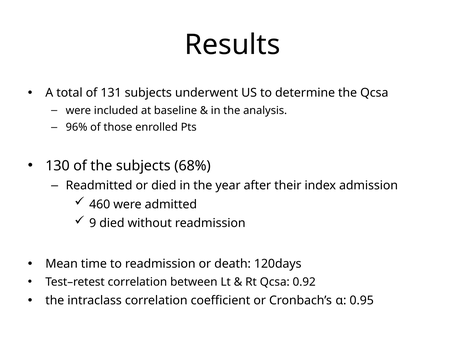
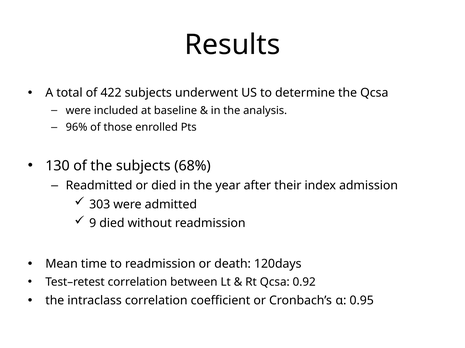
131: 131 -> 422 (111, 93)
460: 460 -> 303 (100, 205)
